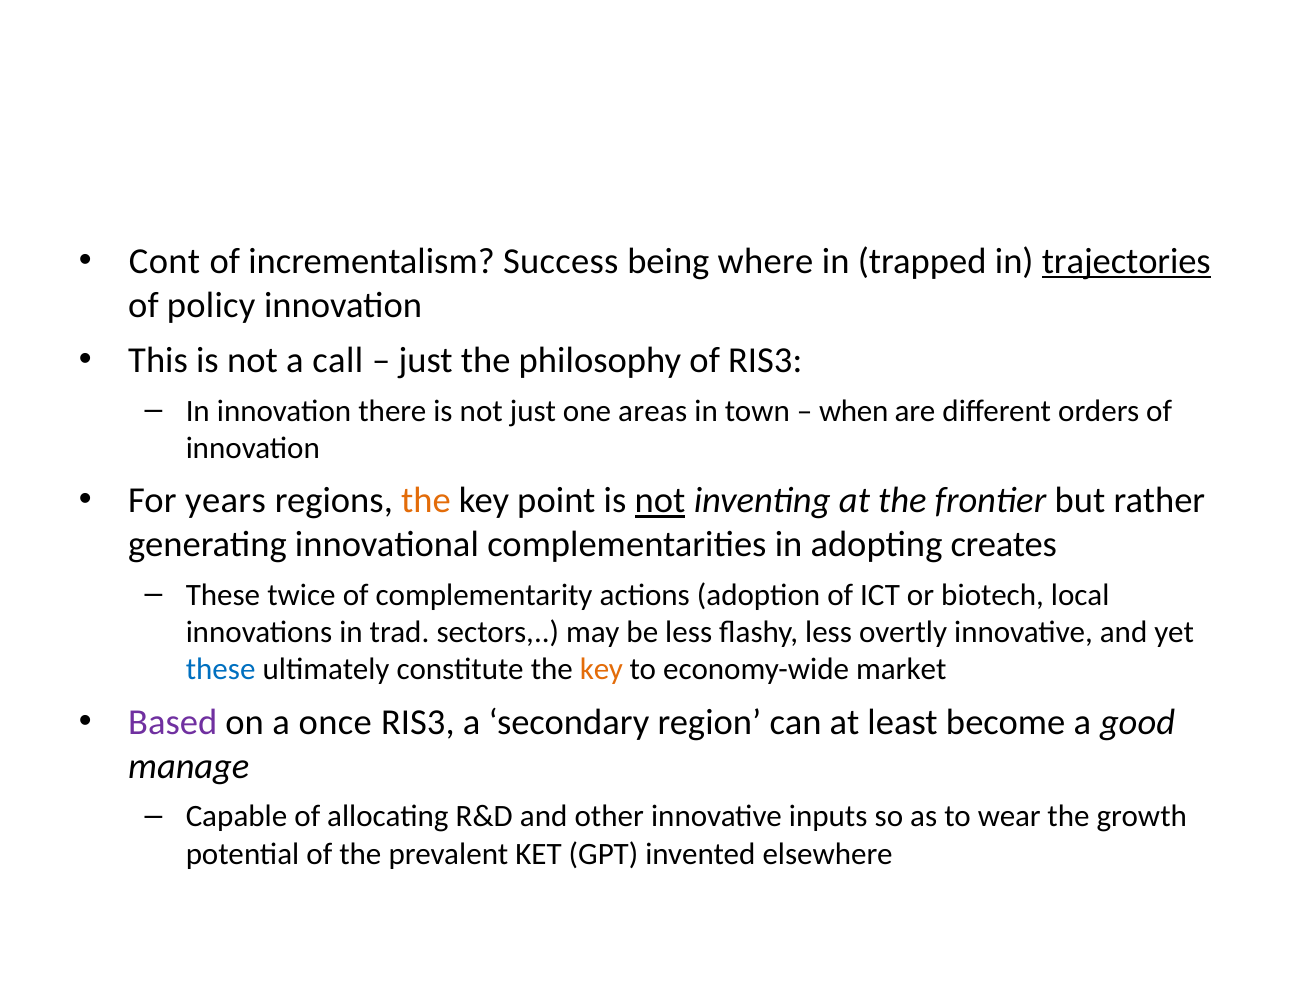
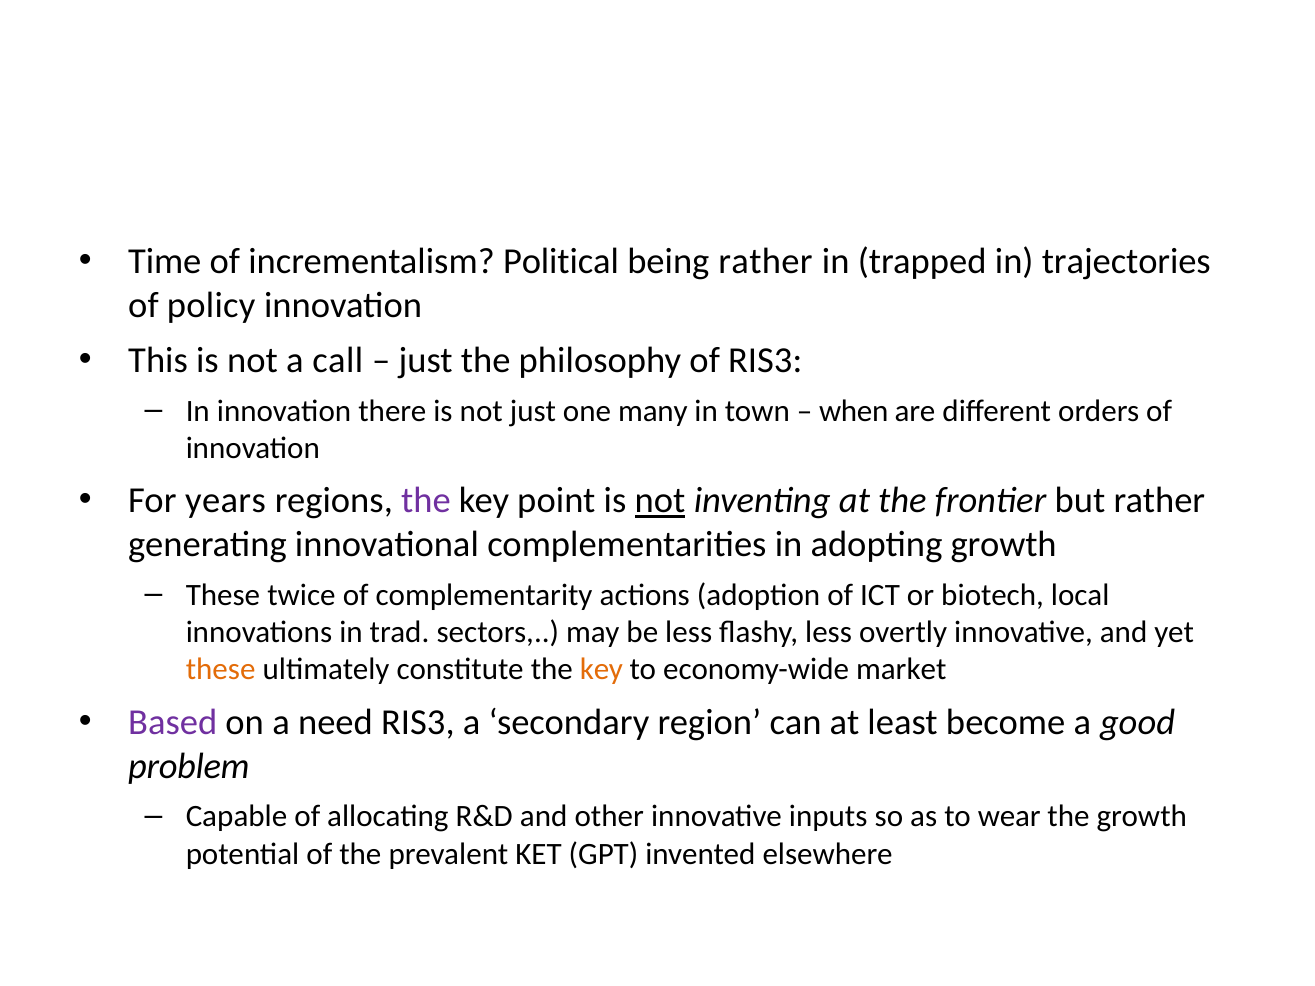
Cont: Cont -> Time (165, 261)
Success: Success -> Political (561, 261)
being where: where -> rather (766, 261)
trajectories underline: present -> none (1126, 261)
areas: areas -> many (653, 411)
the colour: orange -> purple (426, 501)
adopting creates: creates -> growth (1004, 545)
these colour: blue -> orange (221, 670)
once: once -> need (335, 722)
manage: manage -> problem (189, 766)
